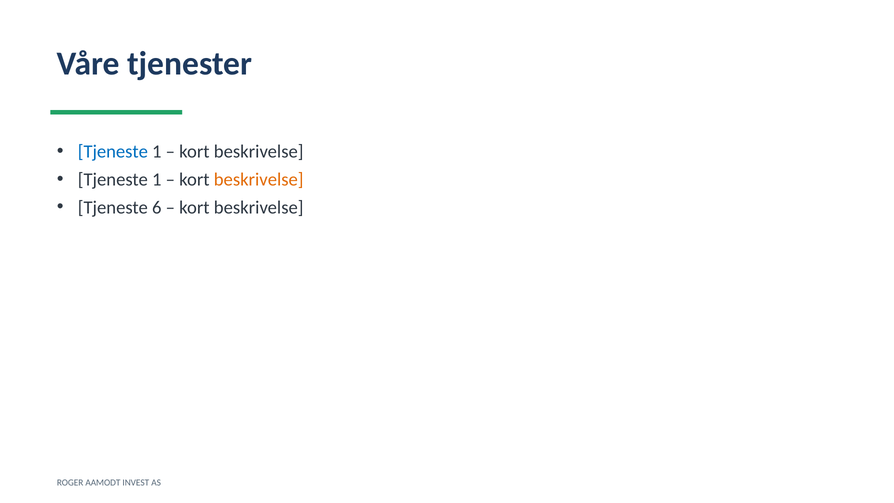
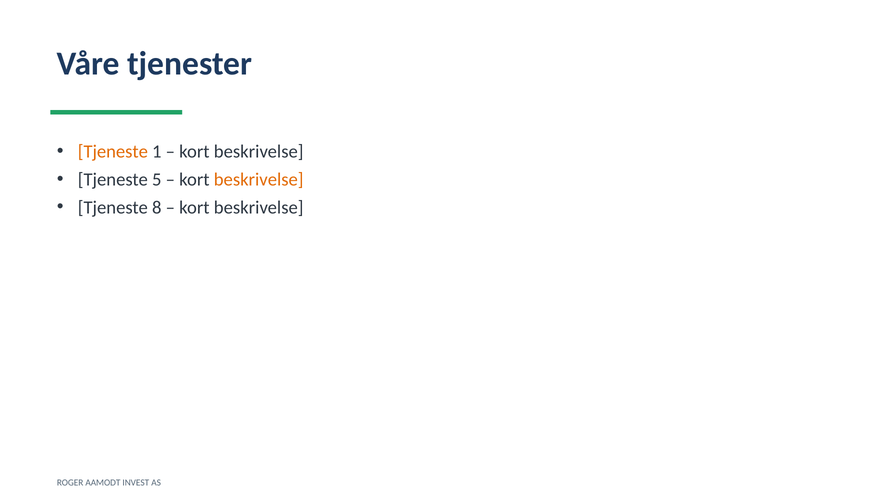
Tjeneste colour: blue -> orange (113, 151)
1: 1 -> 5 (157, 179)
6: 6 -> 8 (157, 207)
